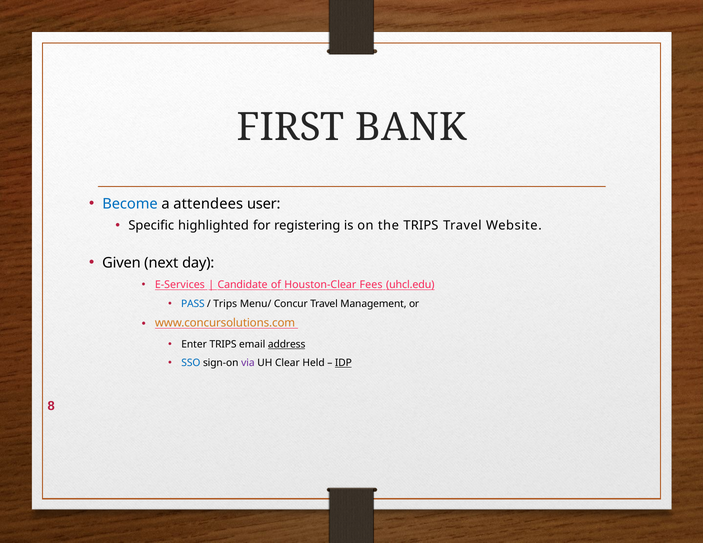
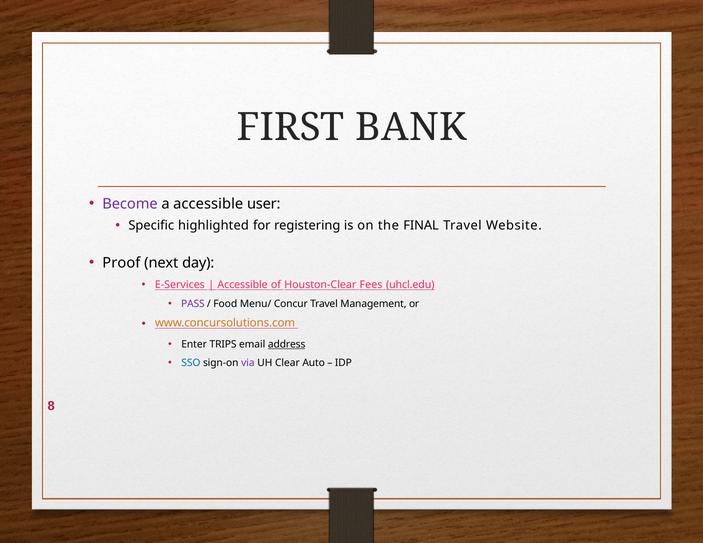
Become colour: blue -> purple (130, 204)
a attendees: attendees -> accessible (208, 204)
the TRIPS: TRIPS -> FINAL (421, 226)
Given: Given -> Proof (121, 263)
Candidate: Candidate -> Accessible (243, 285)
PASS colour: blue -> purple (193, 304)
Trips: Trips -> Food (225, 304)
Held: Held -> Auto (314, 363)
IDP underline: present -> none (343, 363)
